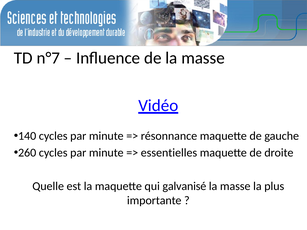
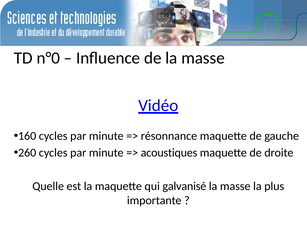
n°7: n°7 -> n°0 (48, 58)
140: 140 -> 160 (27, 136)
essentielles: essentielles -> acoustiques (169, 153)
